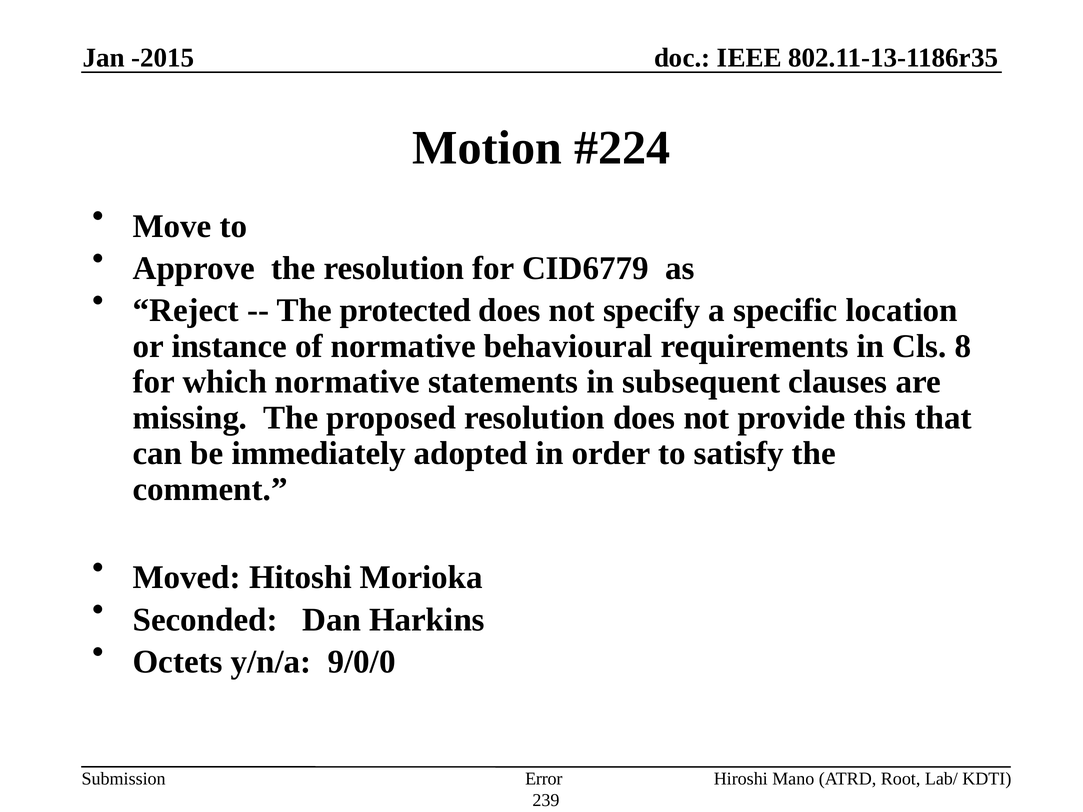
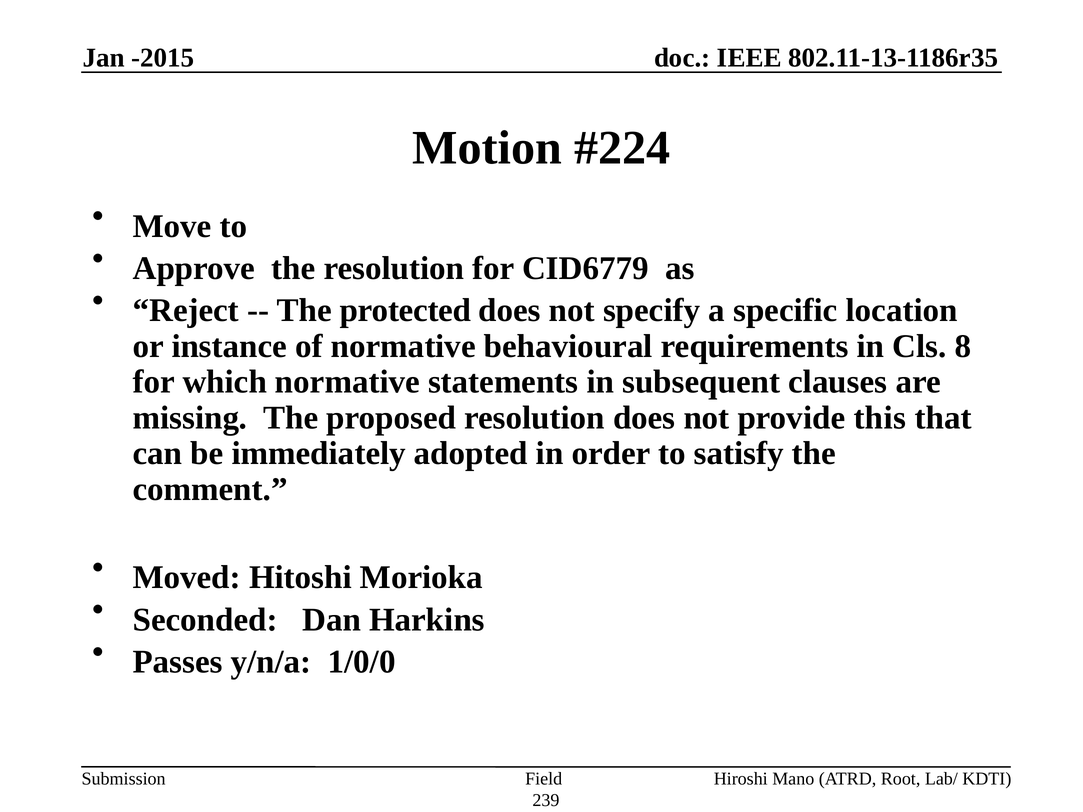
Octets: Octets -> Passes (178, 662)
9/0/0: 9/0/0 -> 1/0/0 (362, 662)
Error: Error -> Field (544, 779)
